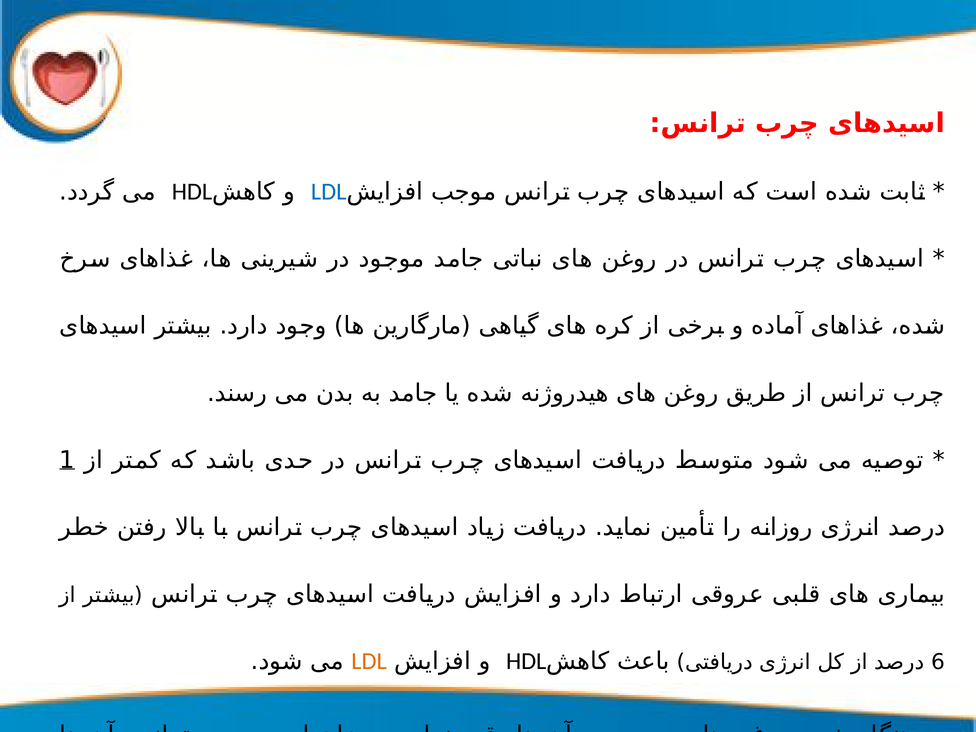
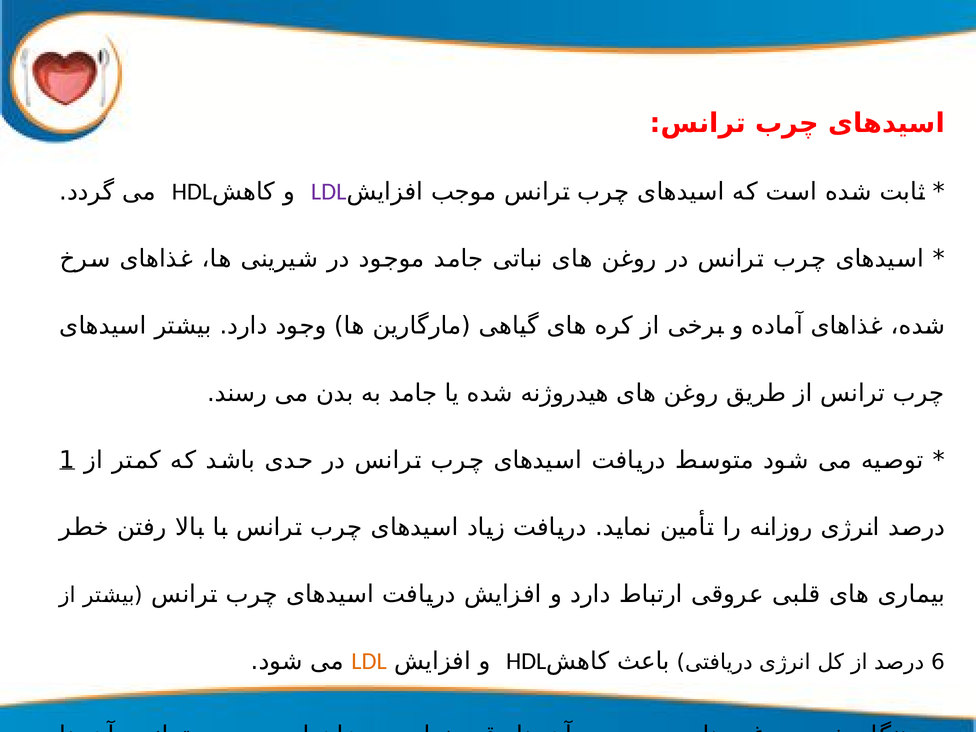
LDL colour: blue -> purple (329, 192)
